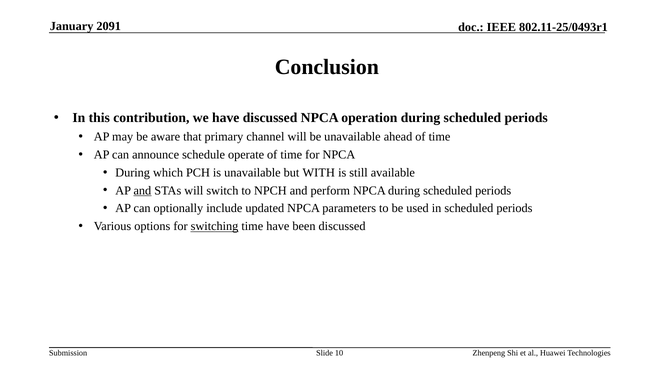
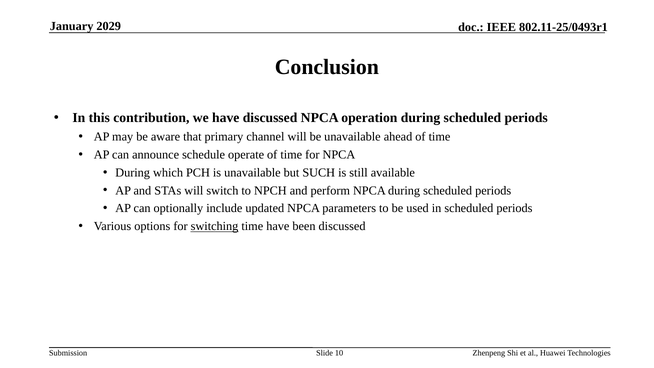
2091: 2091 -> 2029 (109, 26)
WITH: WITH -> SUCH (319, 173)
and underline: present -> none (142, 190)
